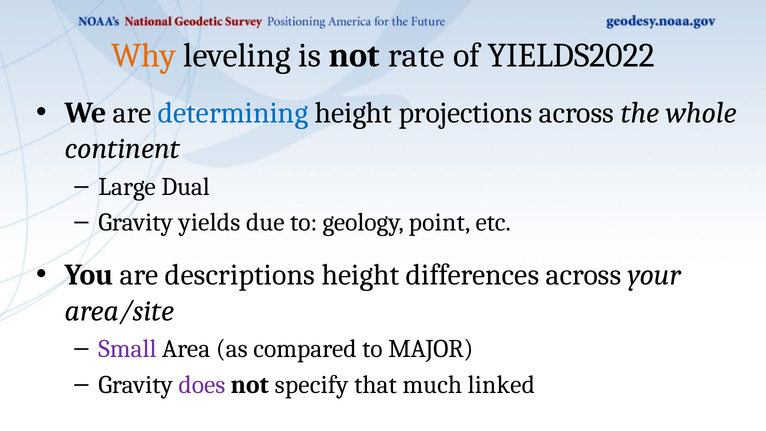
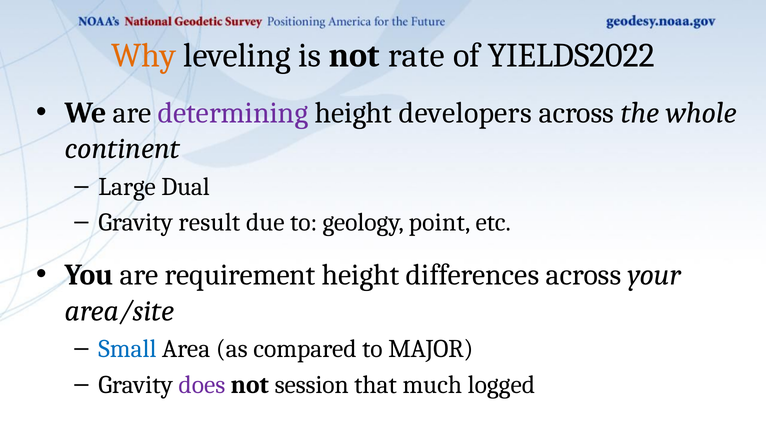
determining colour: blue -> purple (233, 113)
projections: projections -> developers (465, 113)
yields: yields -> result (209, 222)
descriptions: descriptions -> requirement (240, 275)
Small colour: purple -> blue (127, 349)
specify: specify -> session (312, 385)
linked: linked -> logged (501, 385)
